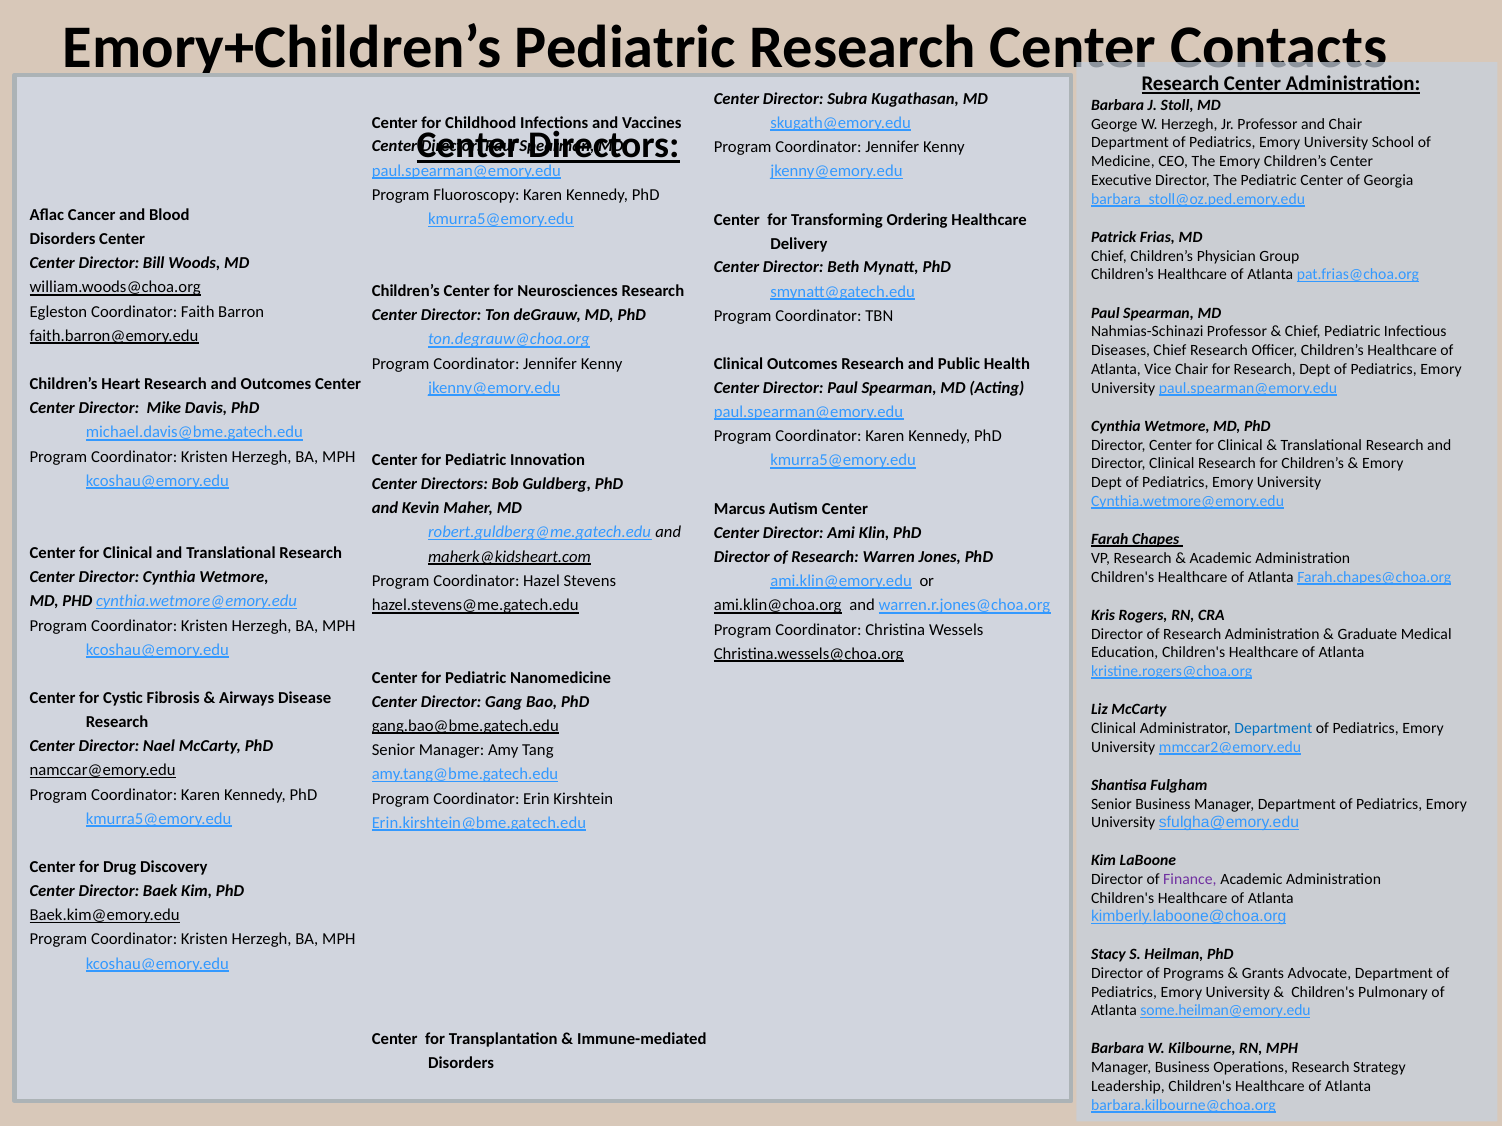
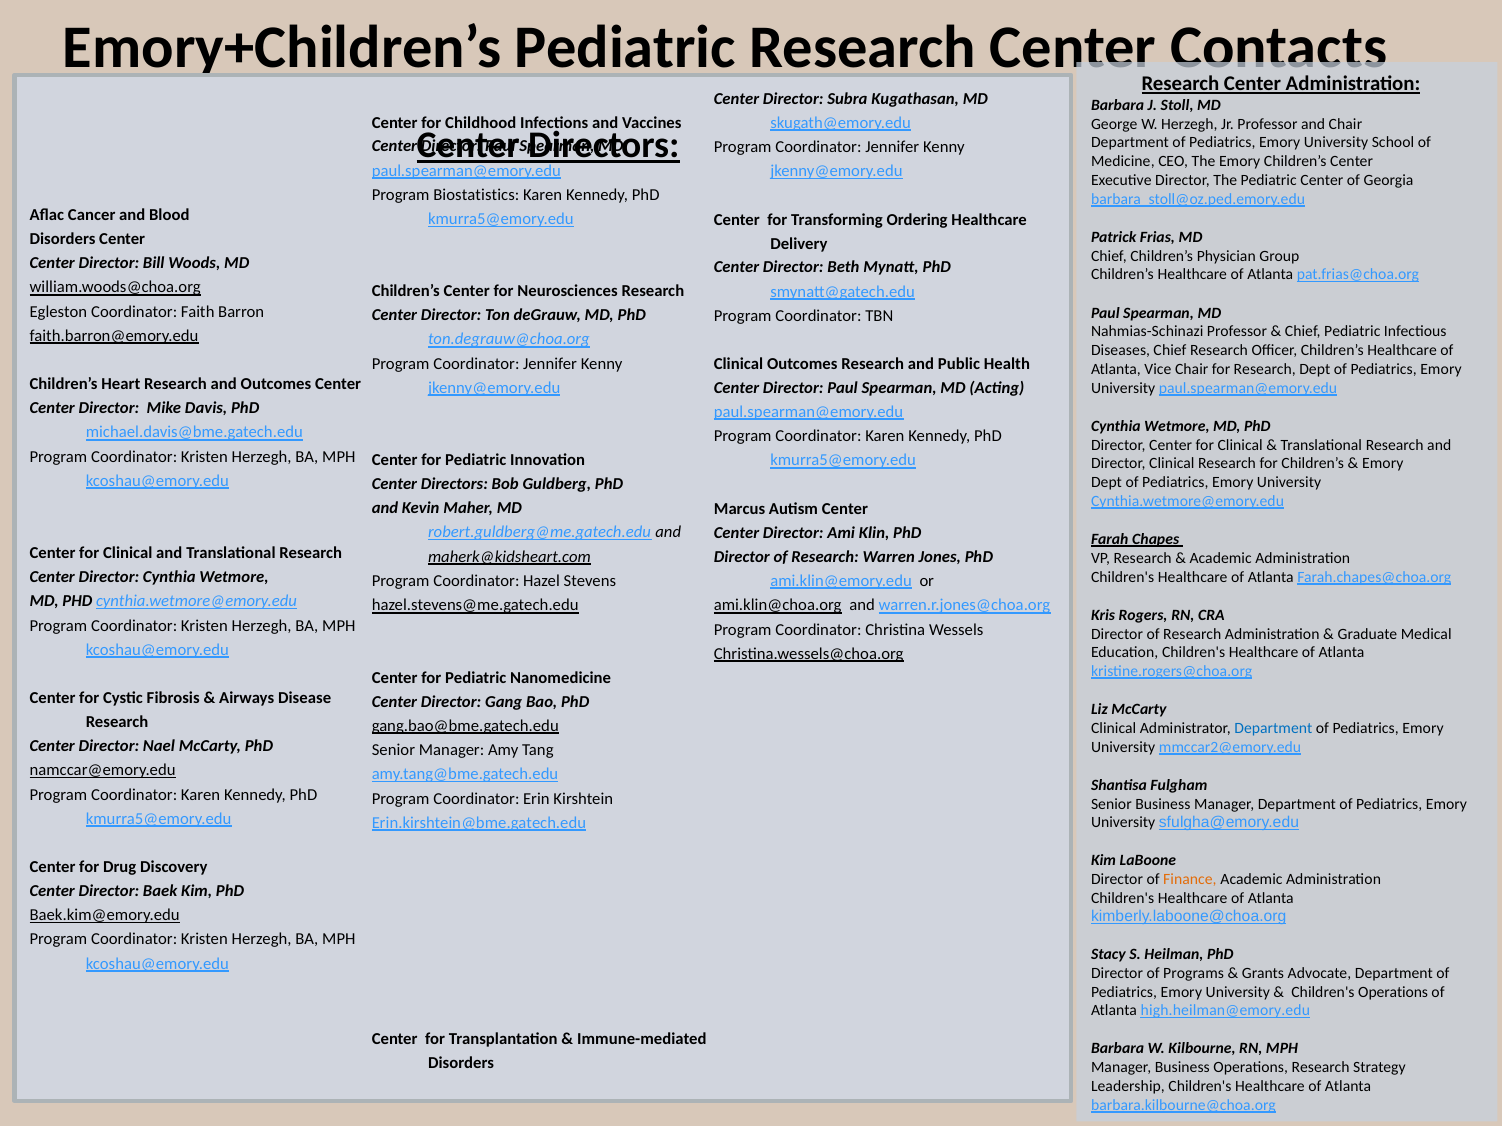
Fluoroscopy: Fluoroscopy -> Biostatistics (476, 195)
Finance colour: purple -> orange (1190, 880)
Children's Pulmonary: Pulmonary -> Operations (1393, 992)
some.heilman@emory.edu: some.heilman@emory.edu -> high.heilman@emory.edu (1225, 1011)
